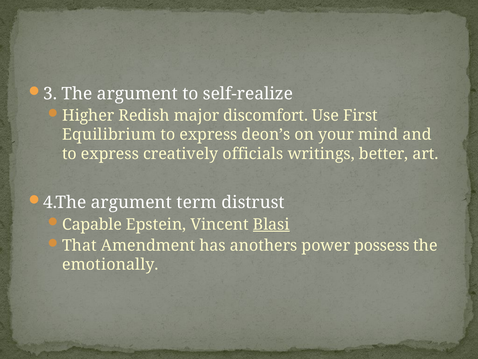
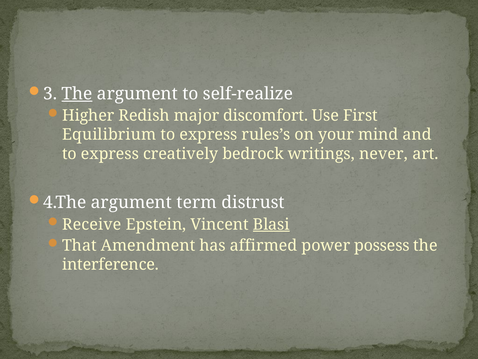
The underline: none -> present (77, 94)
deon’s: deon’s -> rules’s (266, 135)
officials: officials -> bedrock (253, 154)
better: better -> never (384, 154)
Capable: Capable -> Receive (92, 224)
anothers: anothers -> affirmed (264, 245)
emotionally: emotionally -> interference (110, 264)
